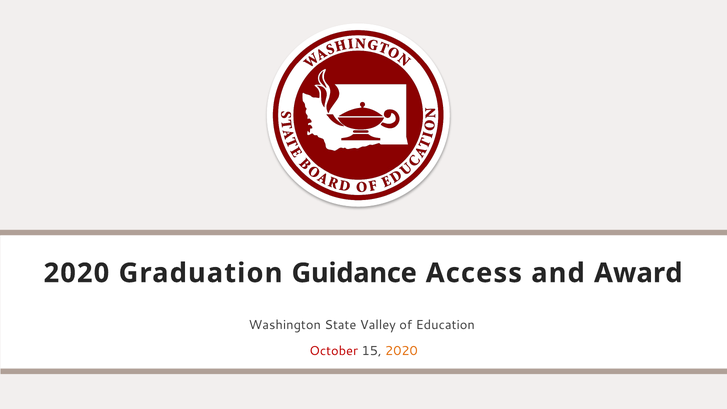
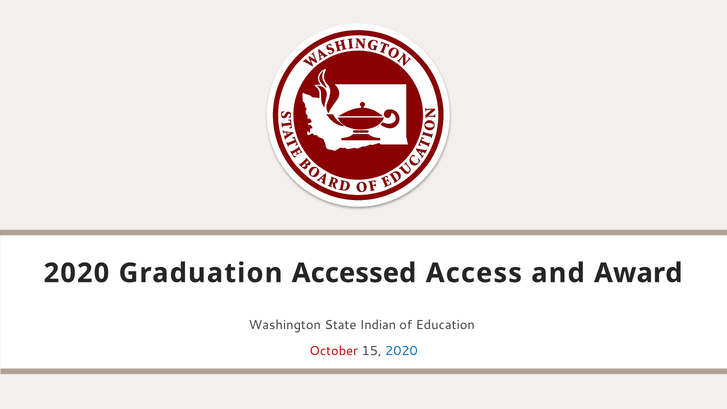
Guidance: Guidance -> Accessed (354, 273)
Valley: Valley -> Indian (378, 325)
2020 colour: orange -> blue (401, 351)
